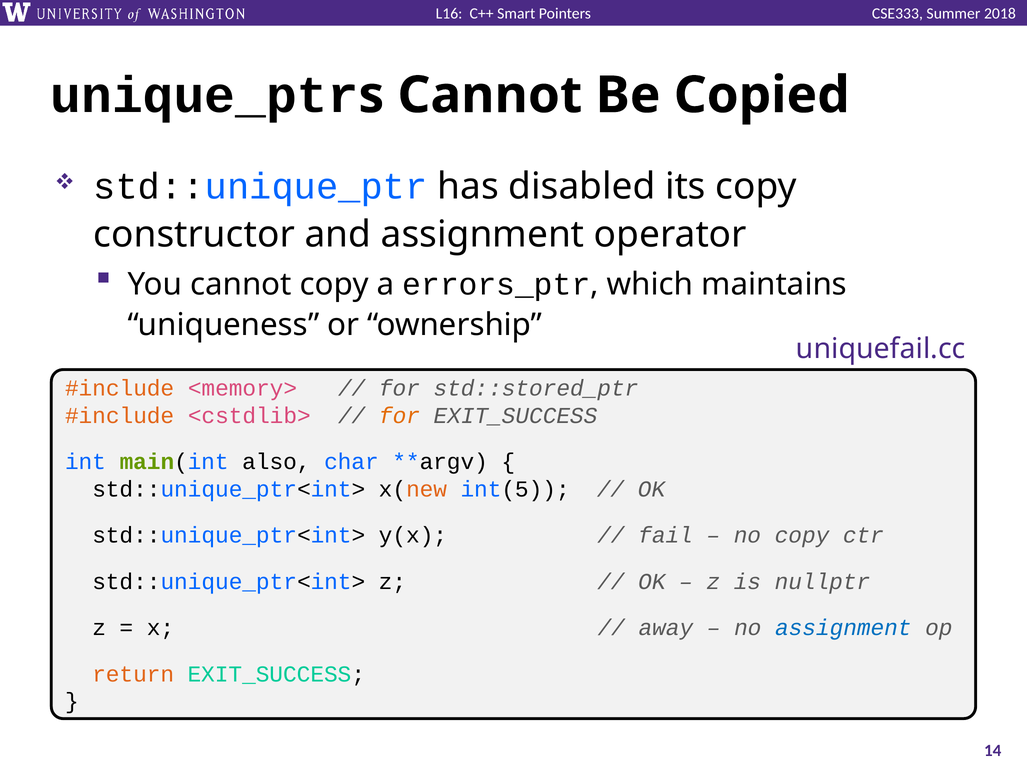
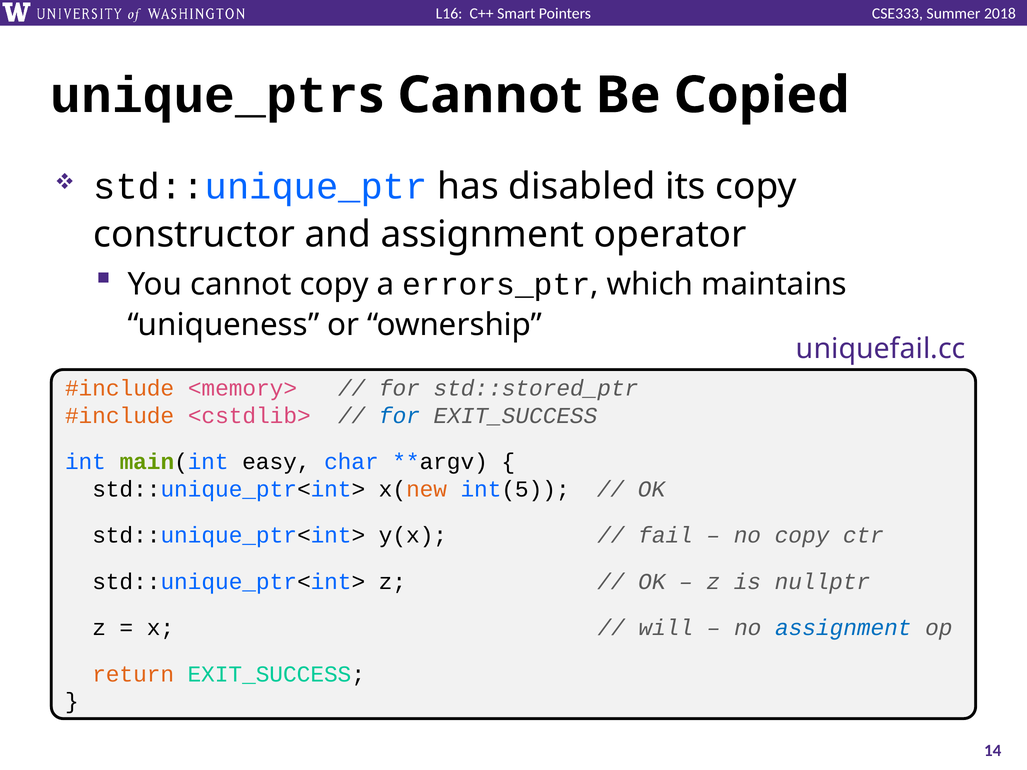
for colour: orange -> blue (399, 416)
also: also -> easy (276, 462)
away: away -> will (666, 628)
